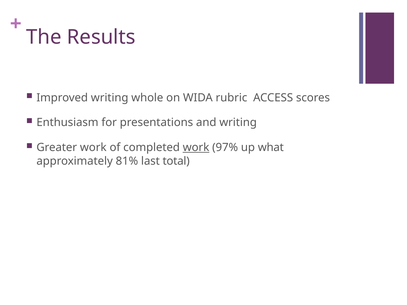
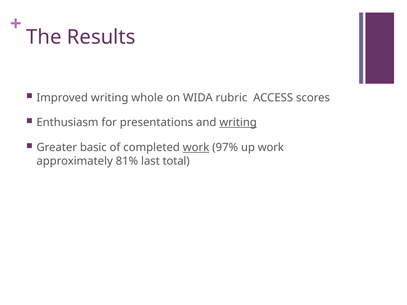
writing underline: none -> present (238, 123)
Greater work: work -> basic (93, 148)
up what: what -> work (271, 148)
